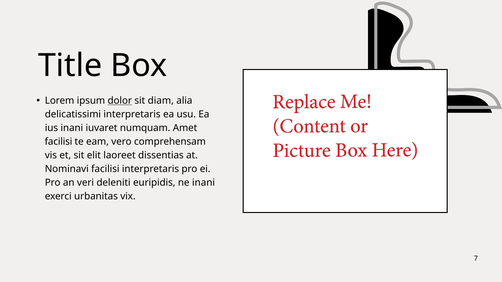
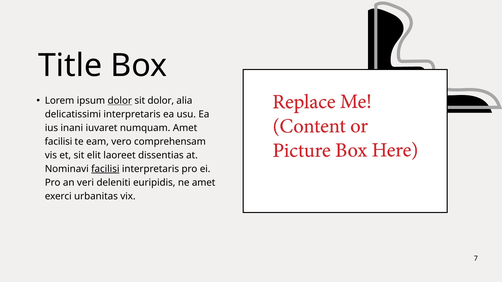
sit diam: diam -> dolor (161, 101)
facilisi underline: none -> present (105, 169)
ne inani: inani -> amet (204, 183)
